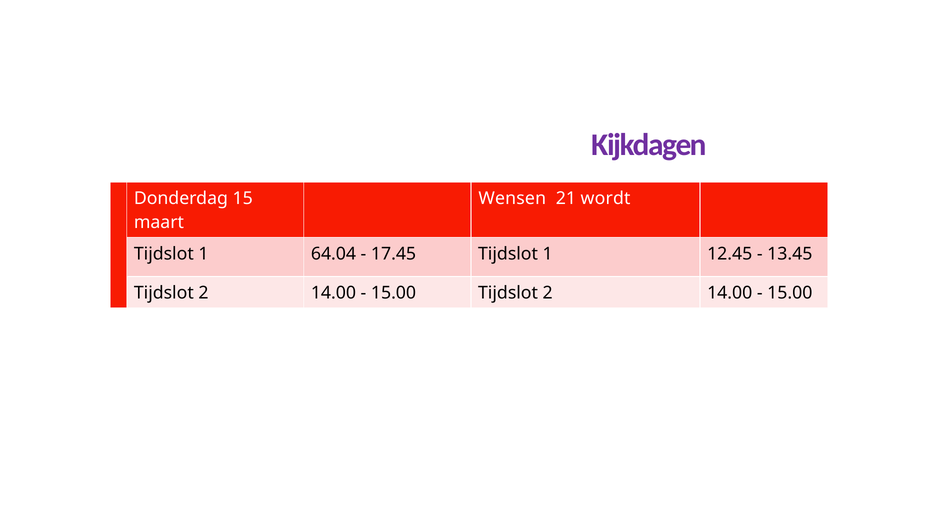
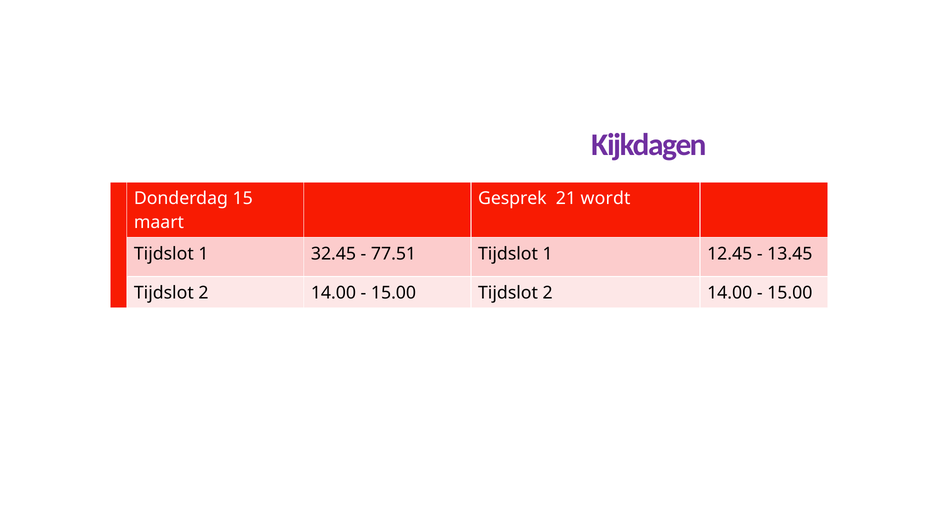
Wensen: Wensen -> Gesprek (512, 199)
64.04: 64.04 -> 32.45 (333, 254)
17.45: 17.45 -> 77.51 (394, 254)
